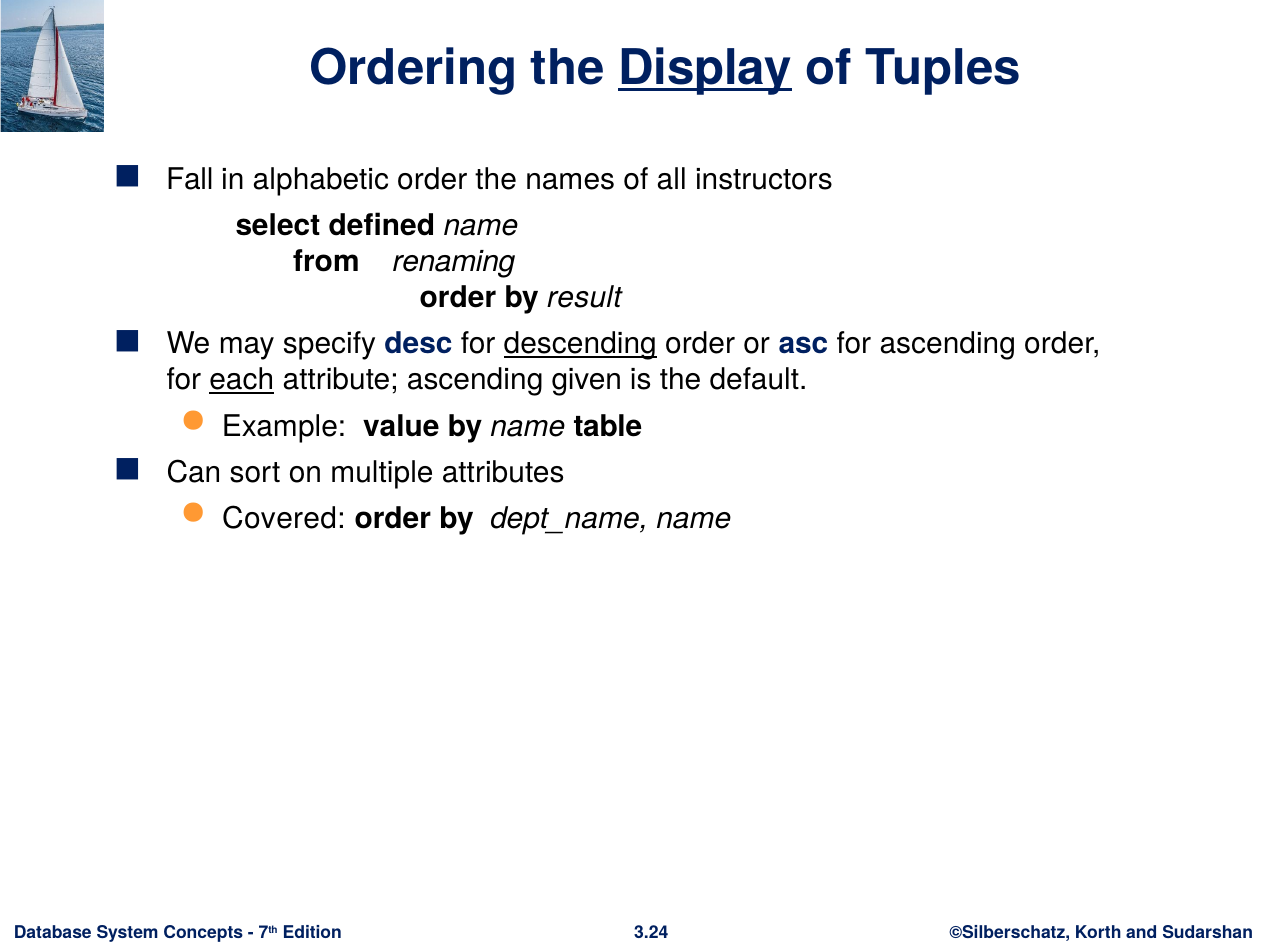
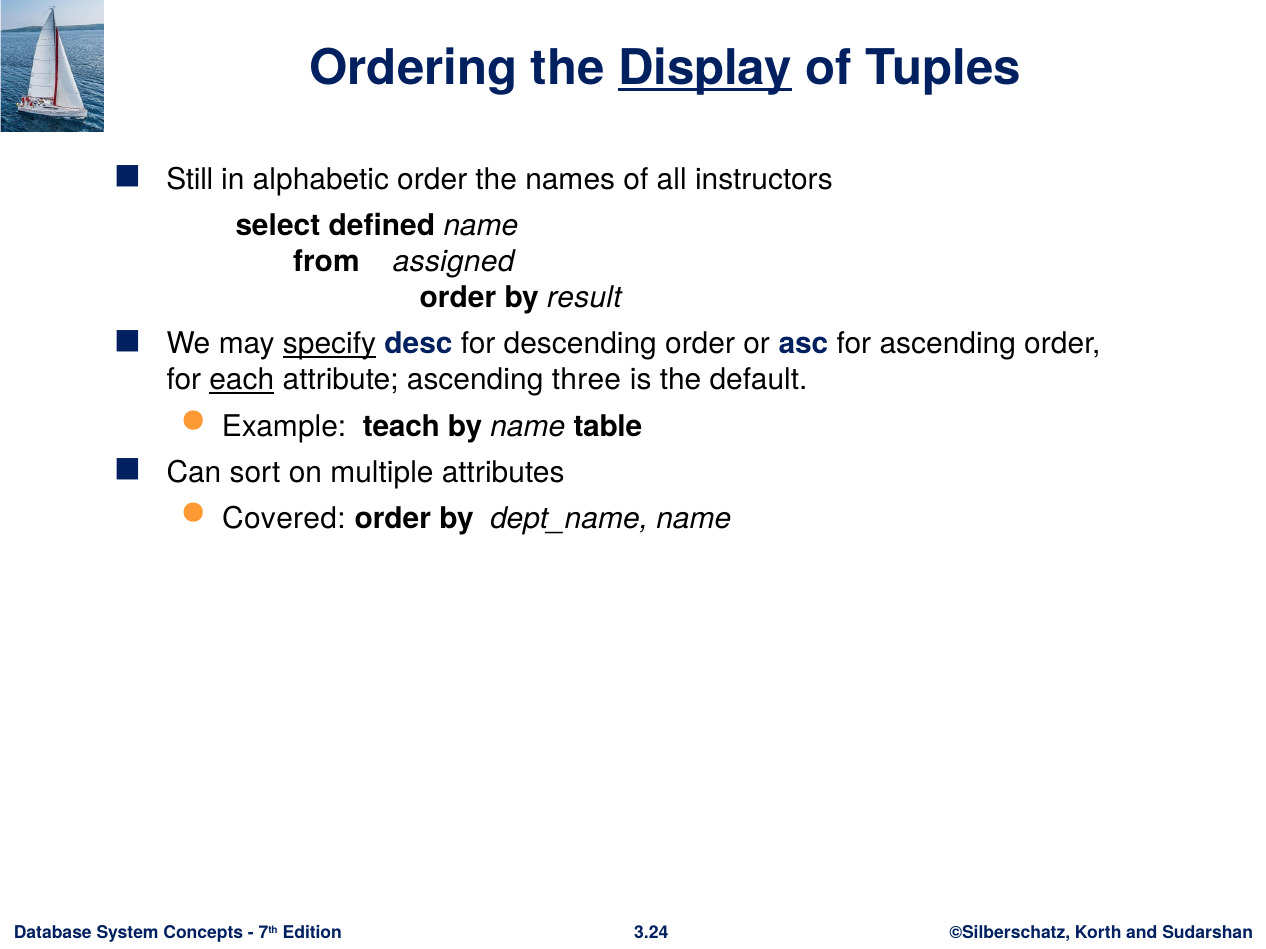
Fall: Fall -> Still (190, 180)
renaming: renaming -> assigned (454, 262)
specify underline: none -> present (330, 344)
descending underline: present -> none (580, 344)
given: given -> three (586, 380)
value: value -> teach (401, 427)
